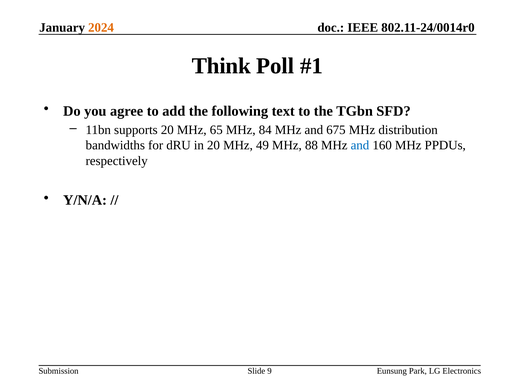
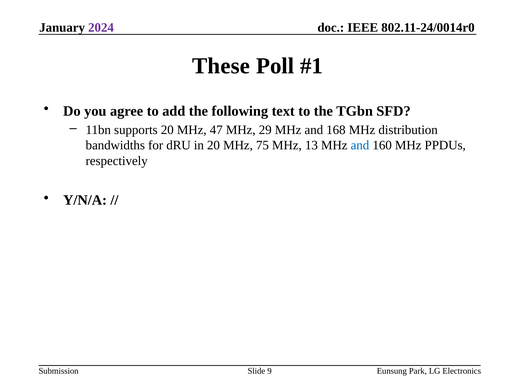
2024 colour: orange -> purple (101, 27)
Think: Think -> These (221, 66)
65: 65 -> 47 (216, 130)
84: 84 -> 29 (265, 130)
675: 675 -> 168 (336, 130)
49: 49 -> 75 (262, 145)
88: 88 -> 13 (311, 145)
